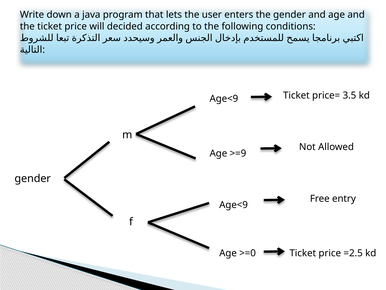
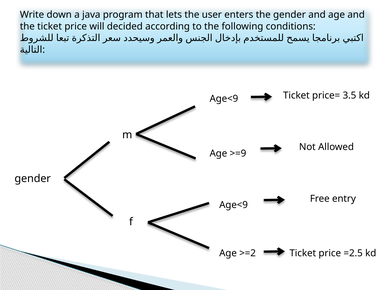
>=0: >=0 -> >=2 (248, 253)
